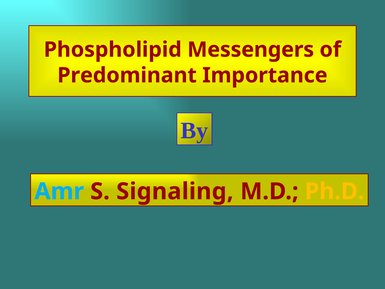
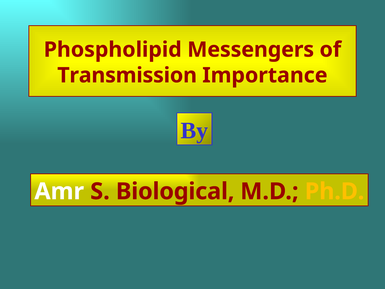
Predominant: Predominant -> Transmission (127, 75)
Amr colour: light blue -> white (59, 191)
Signaling: Signaling -> Biological (175, 191)
